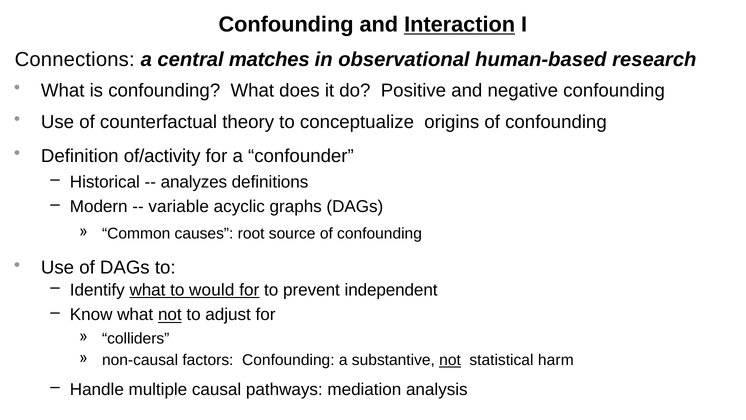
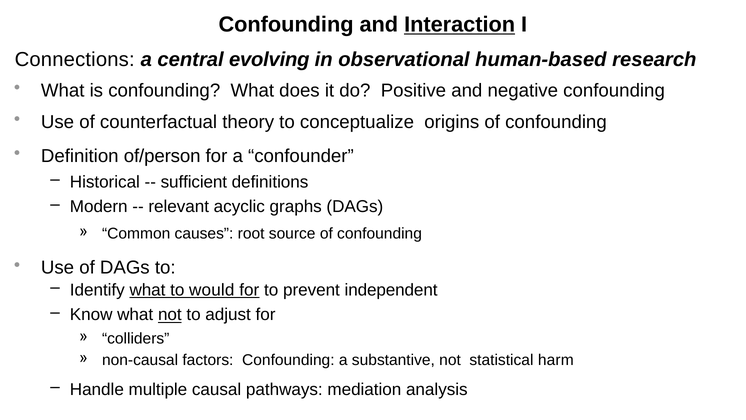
matches: matches -> evolving (269, 60)
of/activity: of/activity -> of/person (162, 156)
analyzes: analyzes -> sufficient (194, 182)
variable: variable -> relevant (179, 207)
not underline: present -> none (450, 360)
